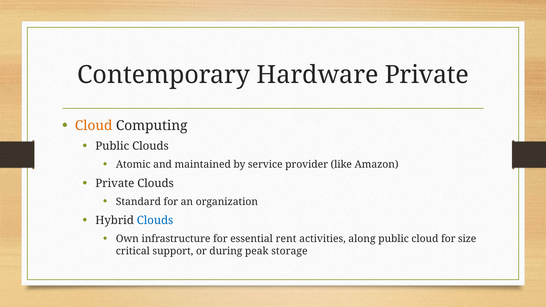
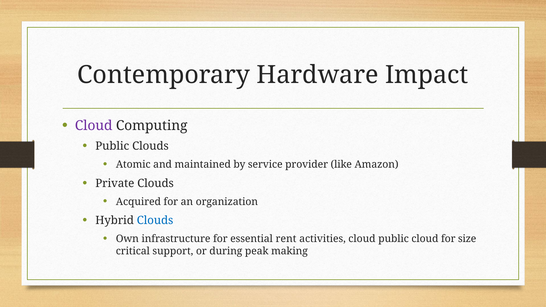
Hardware Private: Private -> Impact (427, 75)
Cloud colour: orange -> purple (94, 126)
Standard: Standard -> Acquired (138, 202)
activities along: along -> cloud (362, 239)
storage: storage -> making (289, 251)
